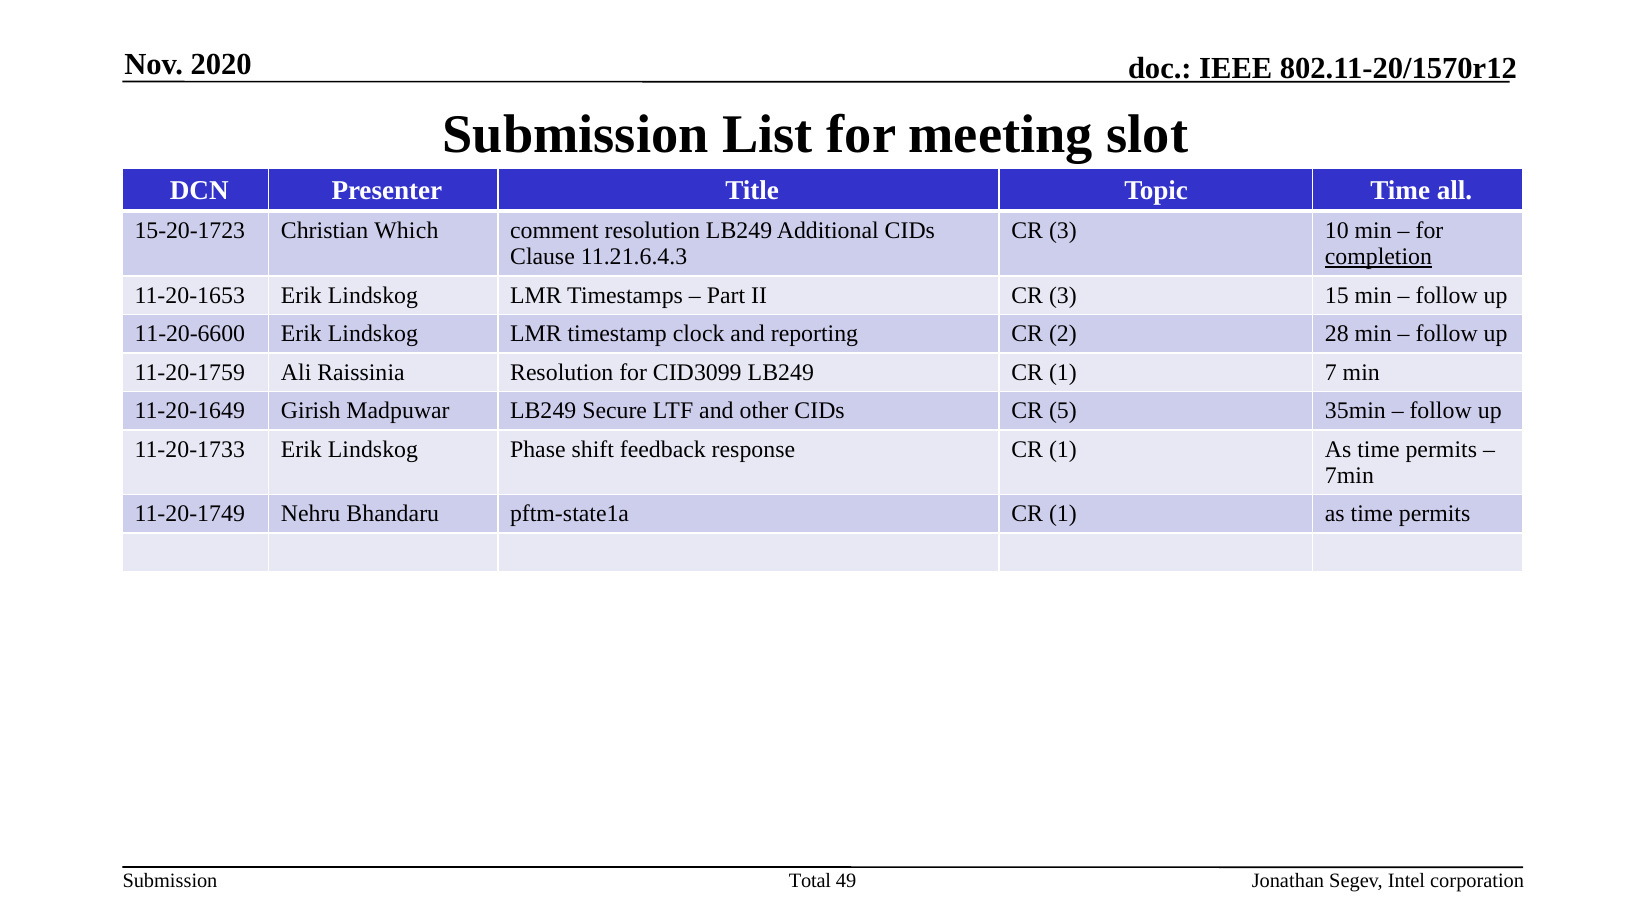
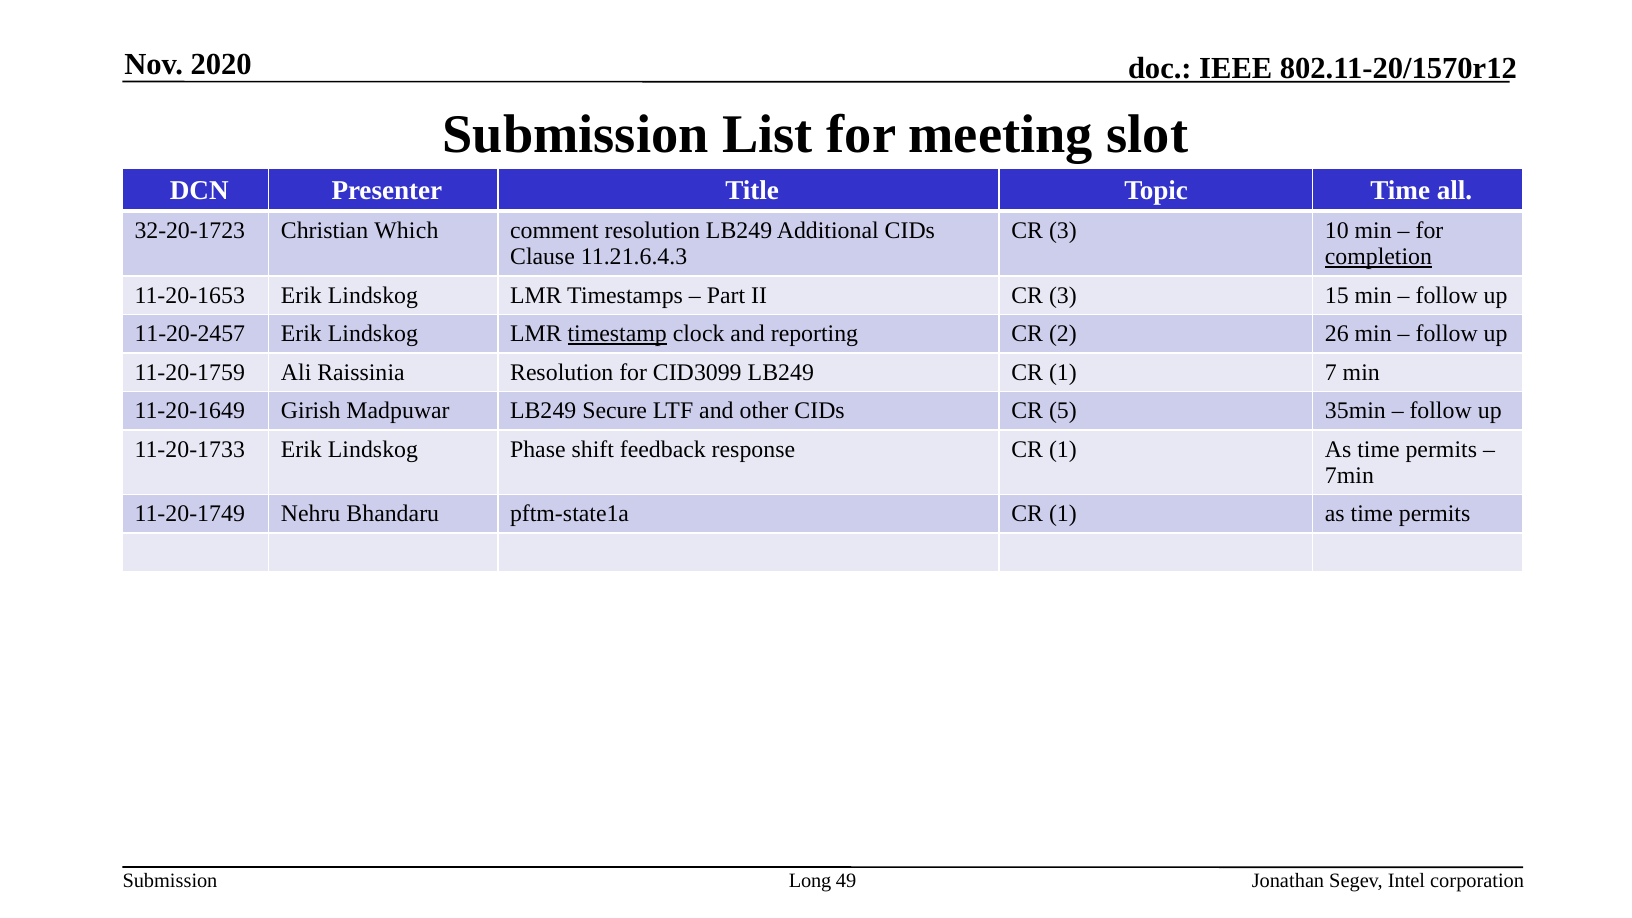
15-20-1723: 15-20-1723 -> 32-20-1723 (190, 230)
11-20-6600: 11-20-6600 -> 11-20-2457 (190, 334)
timestamp underline: none -> present (617, 334)
28: 28 -> 26 (1337, 334)
Total: Total -> Long (810, 880)
